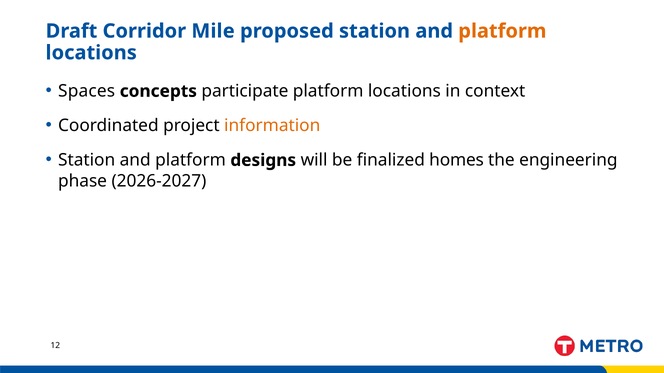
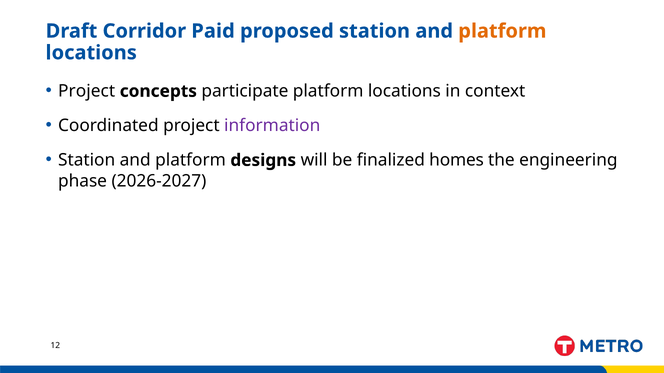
Mile: Mile -> Paid (213, 31)
Spaces: Spaces -> Project (87, 91)
information colour: orange -> purple (272, 126)
